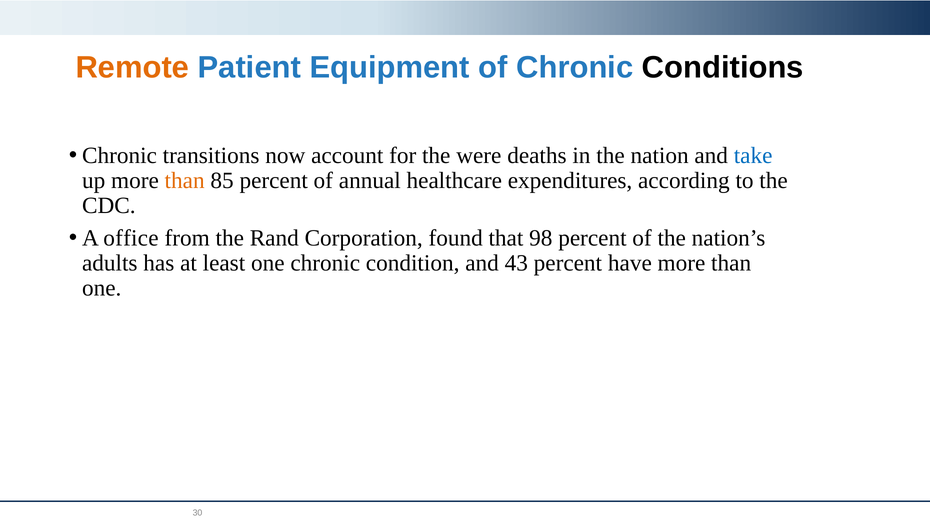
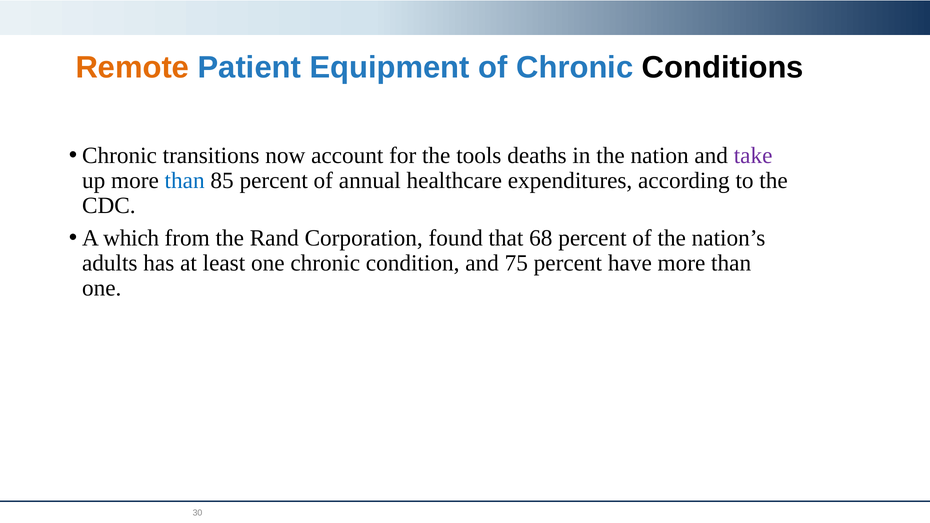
were: were -> tools (479, 155)
take colour: blue -> purple (753, 155)
than colour: orange -> blue (185, 181)
office: office -> which (131, 238)
98: 98 -> 68 (541, 238)
43: 43 -> 75 (516, 263)
